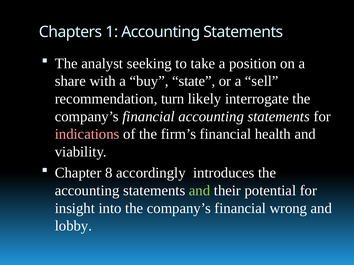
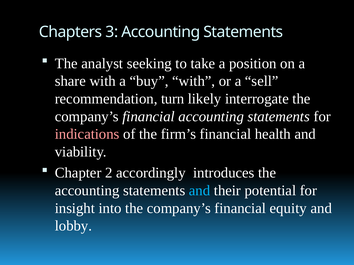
1: 1 -> 3 (112, 32)
buy state: state -> with (194, 81)
8: 8 -> 2 (109, 173)
and colour: light green -> light blue (200, 191)
wrong: wrong -> equity (288, 209)
